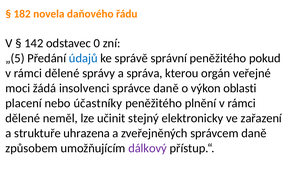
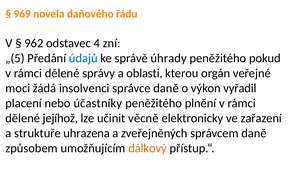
182: 182 -> 969 (22, 14)
142: 142 -> 962 (34, 43)
0: 0 -> 4 (97, 43)
správní: správní -> úhrady (169, 58)
správa: správa -> oblasti (145, 73)
oblasti: oblasti -> vyřadil (240, 88)
neměl: neměl -> jejíhož (60, 118)
stejný: stejný -> věcně (143, 118)
dálkový colour: purple -> orange (148, 148)
